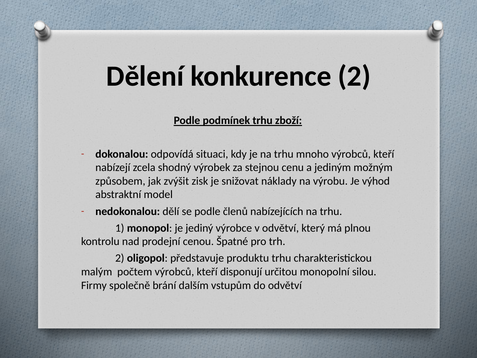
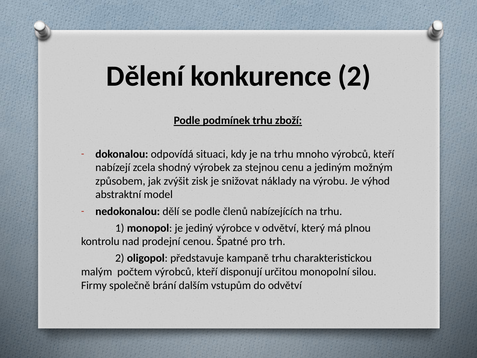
produktu: produktu -> kampaně (248, 258)
